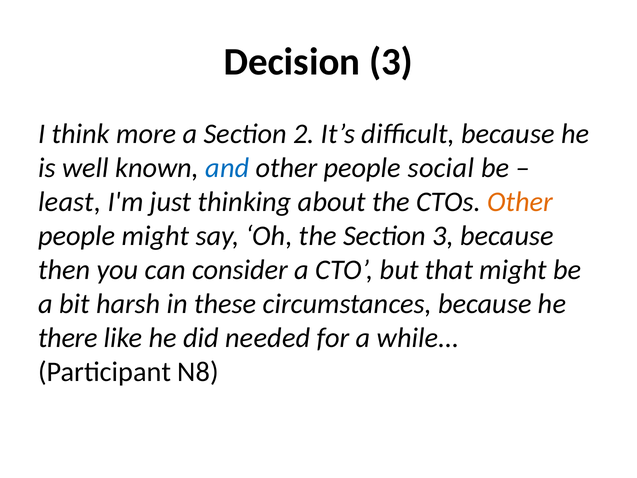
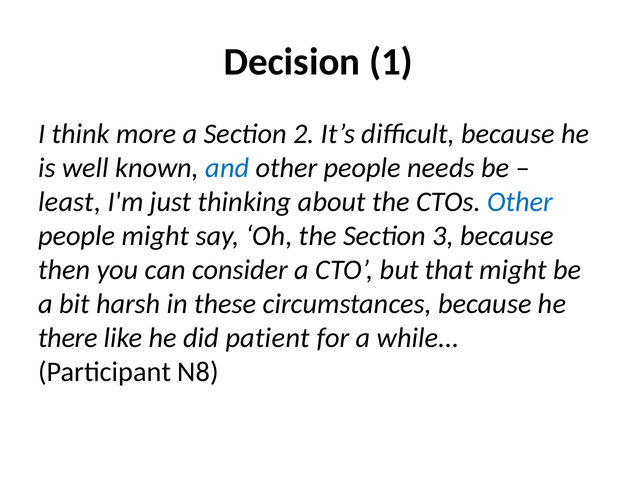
Decision 3: 3 -> 1 (391, 62)
social: social -> needs (441, 168)
Other colour: orange -> blue (520, 202)
needed: needed -> patient (268, 338)
